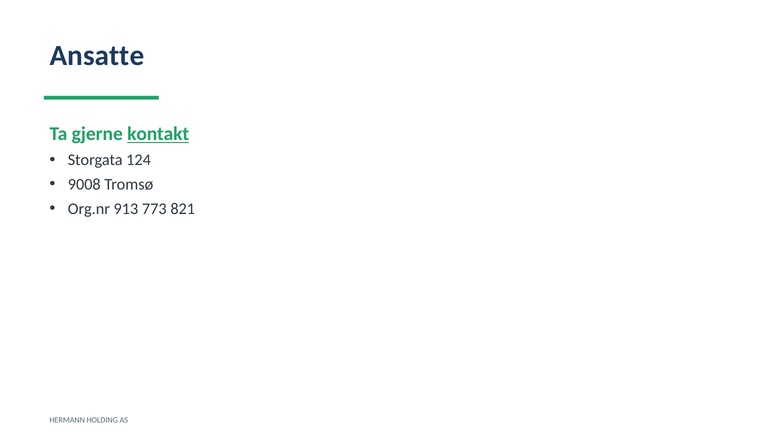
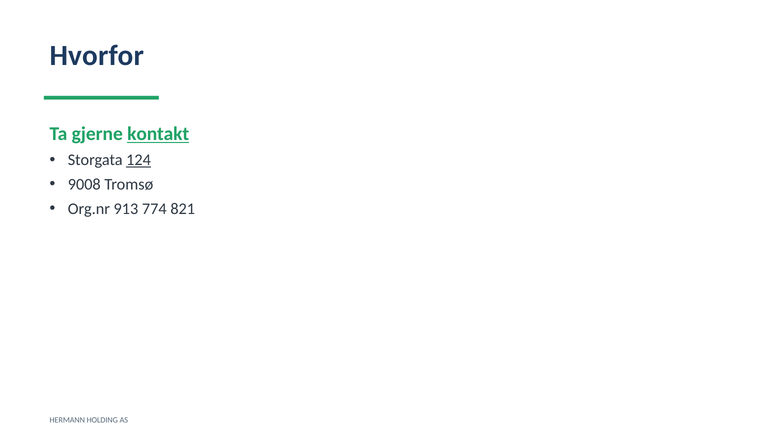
Ansatte: Ansatte -> Hvorfor (97, 56)
124 underline: none -> present (139, 160)
773: 773 -> 774 (154, 209)
